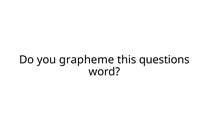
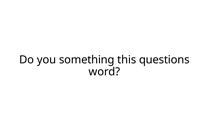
grapheme: grapheme -> something (87, 60)
